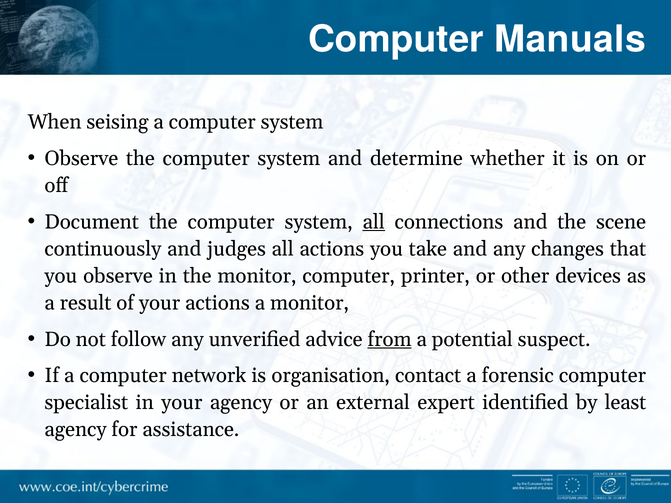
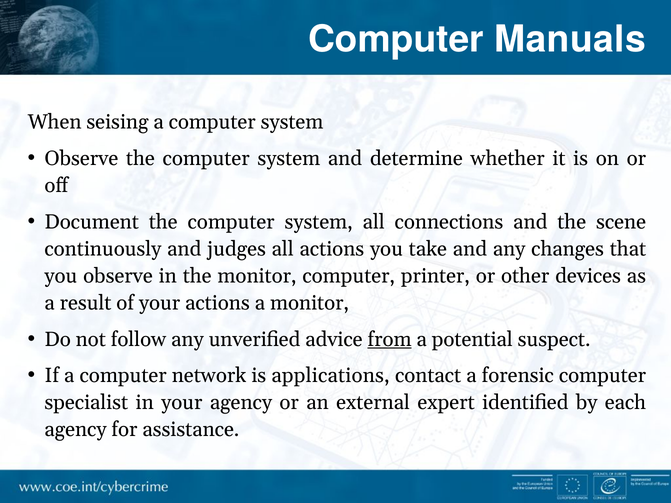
all underline: present -> none (374, 222)
organisation: organisation -> applications (331, 376)
least: least -> each (626, 403)
